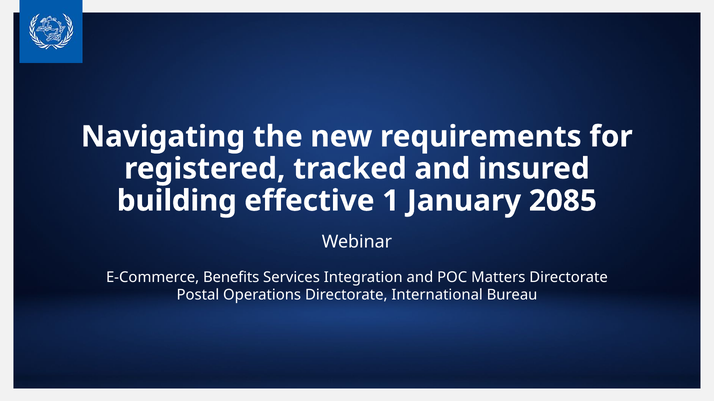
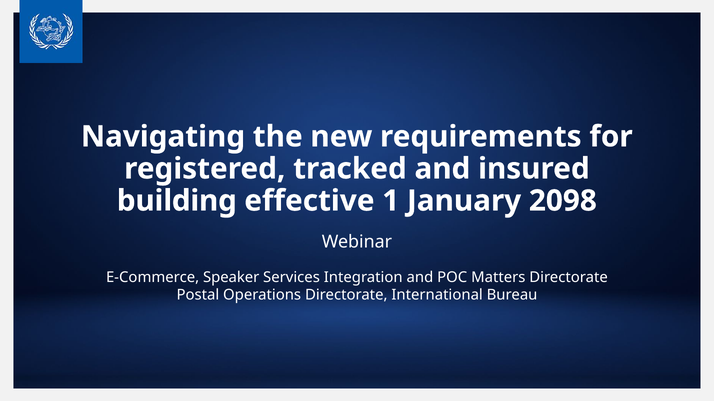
2085: 2085 -> 2098 (563, 201)
Benefits: Benefits -> Speaker (231, 278)
